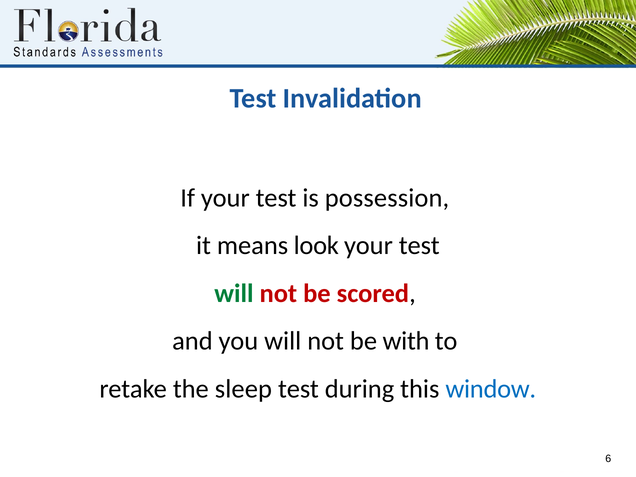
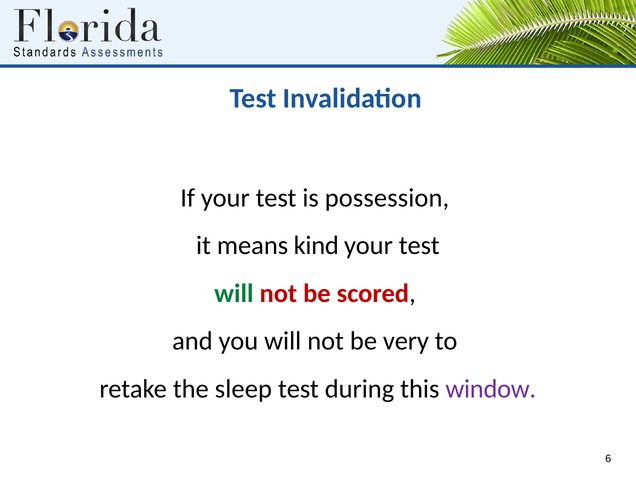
look: look -> kind (316, 246)
with: with -> very (406, 341)
window colour: blue -> purple (491, 389)
